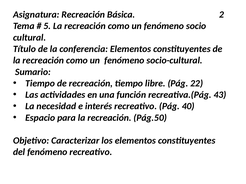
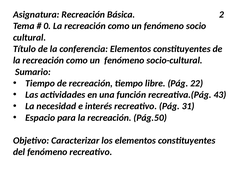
5: 5 -> 0 (47, 26)
40: 40 -> 31 (188, 107)
